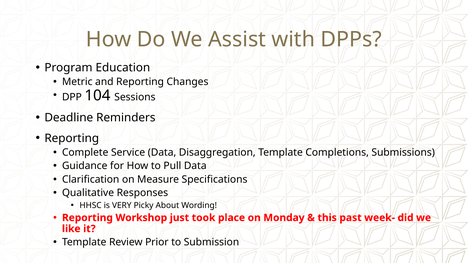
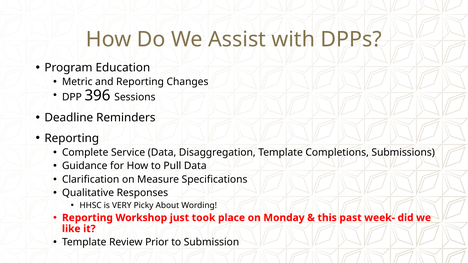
104: 104 -> 396 (97, 96)
